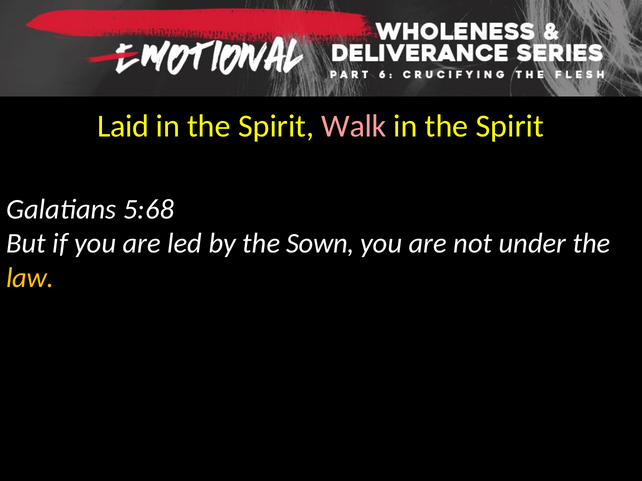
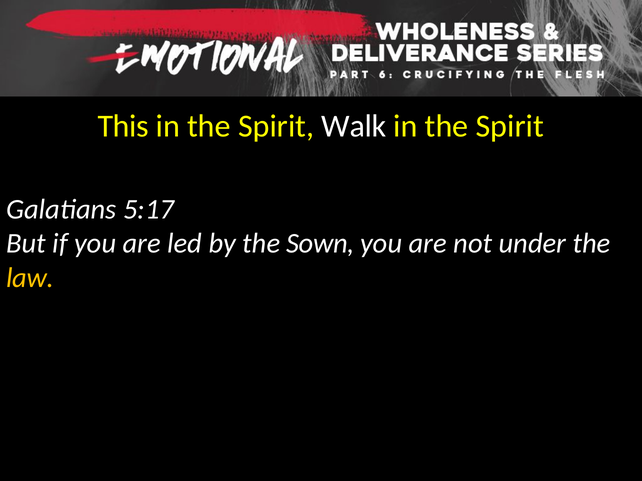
Laid: Laid -> This (123, 126)
Walk colour: pink -> white (354, 126)
5:68: 5:68 -> 5:17 (148, 210)
